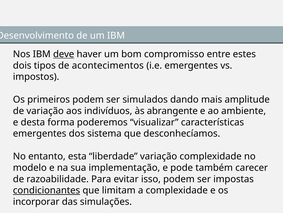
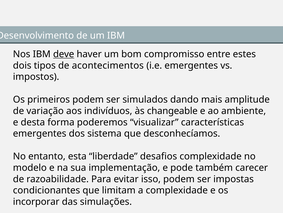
abrangente: abrangente -> changeable (172, 111)
liberdade variação: variação -> desafios (159, 156)
condicionantes underline: present -> none (47, 190)
